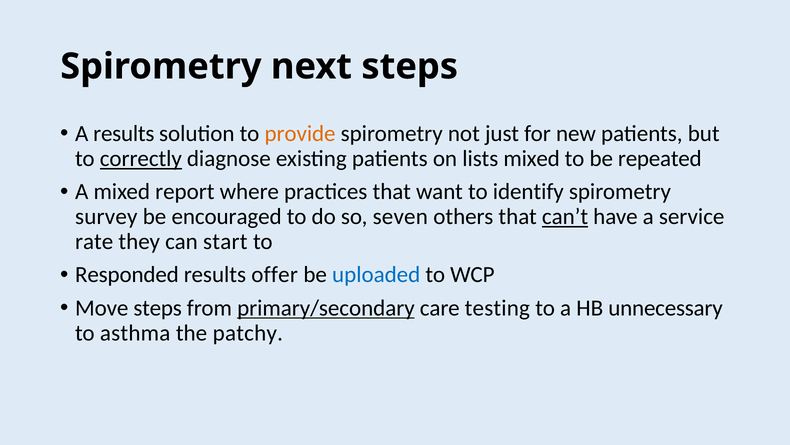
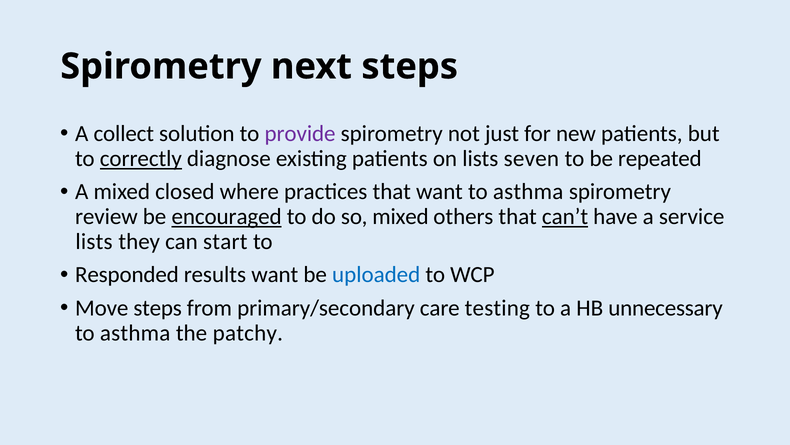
A results: results -> collect (124, 134)
provide colour: orange -> purple (300, 134)
lists mixed: mixed -> seven (531, 158)
report: report -> closed (185, 192)
want to identify: identify -> asthma (528, 192)
survey: survey -> review (106, 216)
encouraged underline: none -> present (227, 216)
so seven: seven -> mixed (400, 216)
rate: rate -> lists (94, 241)
results offer: offer -> want (275, 274)
primary/secondary underline: present -> none (326, 308)
